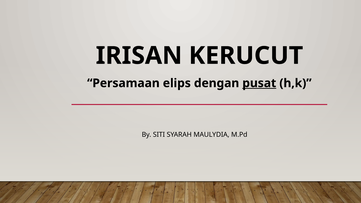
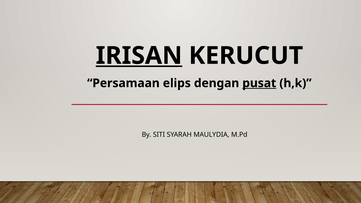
IRISAN underline: none -> present (139, 56)
